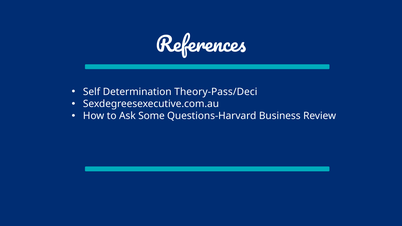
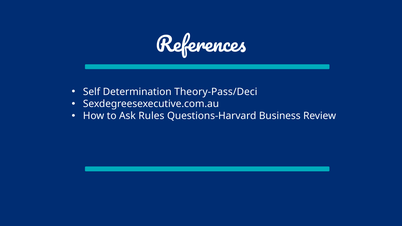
Some: Some -> Rules (151, 116)
